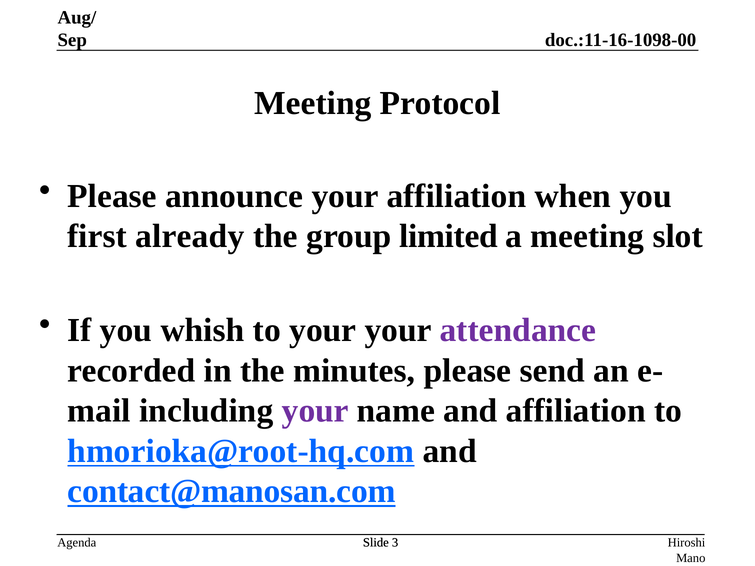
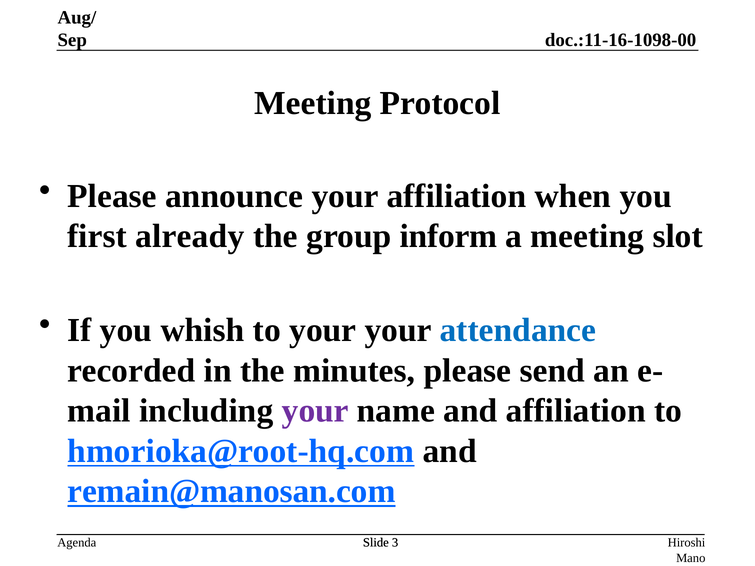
limited: limited -> inform (449, 236)
attendance colour: purple -> blue (518, 330)
contact@manosan.com: contact@manosan.com -> remain@manosan.com (231, 492)
